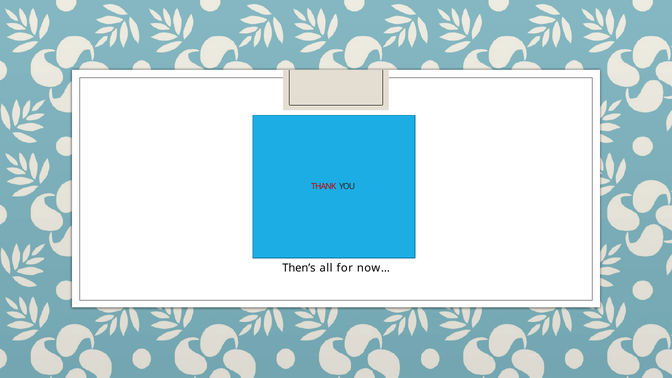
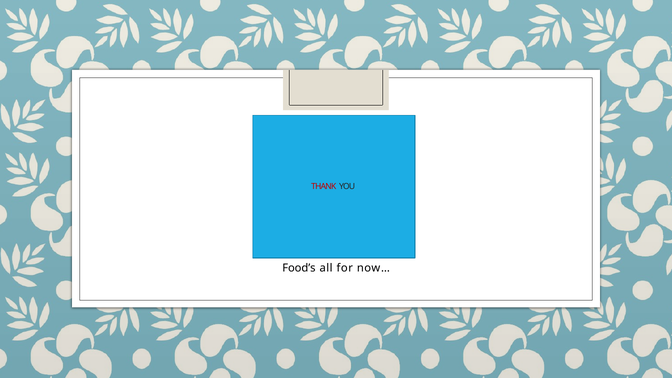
Then’s: Then’s -> Food’s (299, 268)
